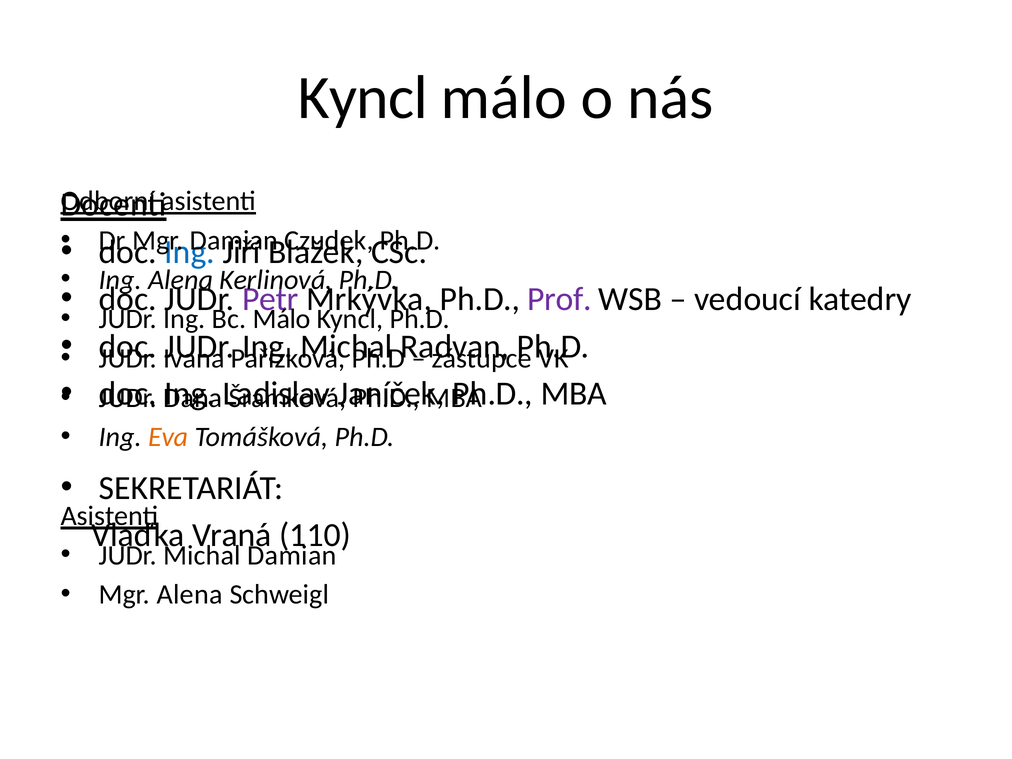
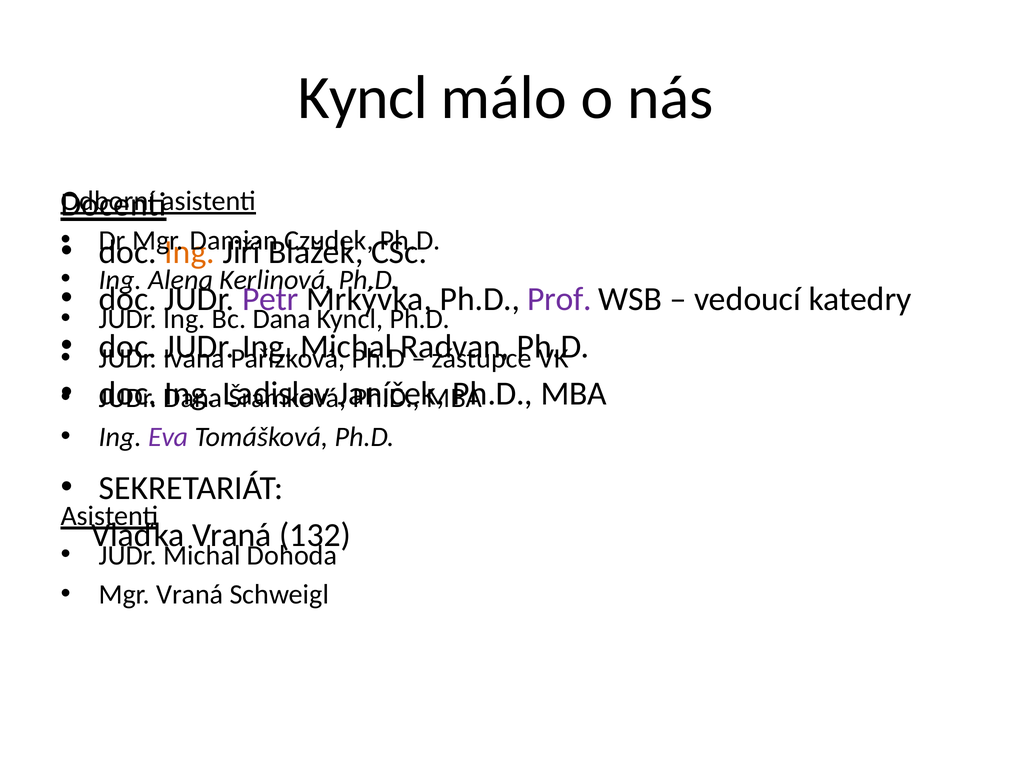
Ing colour: blue -> orange (190, 252)
Bc Málo: Málo -> Dana (282, 319)
Eva colour: orange -> purple (168, 437)
110: 110 -> 132 (315, 535)
Michal Damian: Damian -> Dohoda (292, 555)
Mgr Alena: Alena -> Vraná (190, 595)
